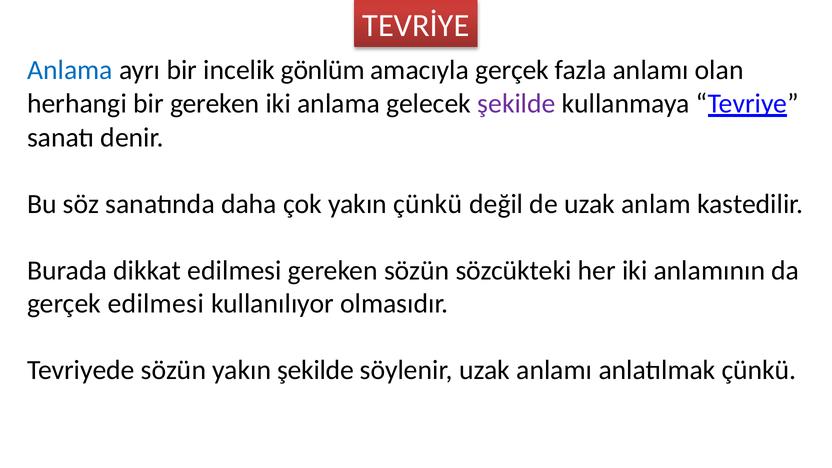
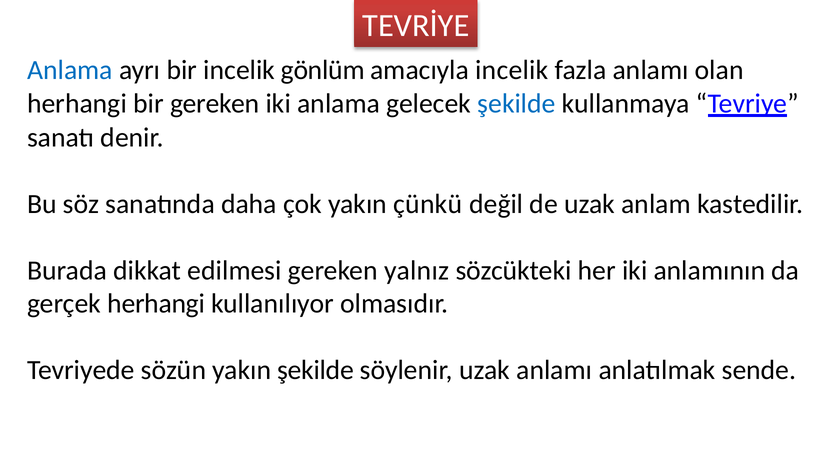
amacıyla gerçek: gerçek -> incelik (512, 70)
şekilde colour: purple -> blue (517, 104)
gereken sözün: sözün -> yalnız (417, 271)
gerçek edilmesi: edilmesi -> herhangi (156, 304)
anlatılmak çünkü: çünkü -> sende (759, 370)
